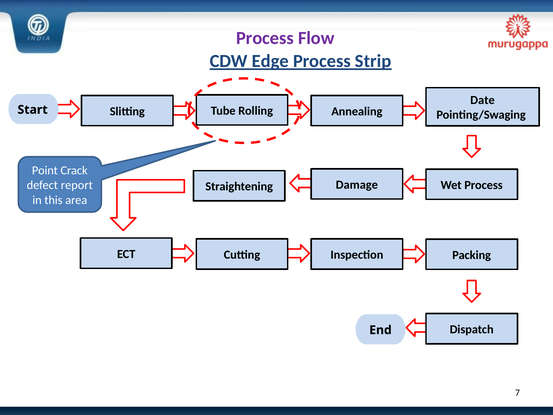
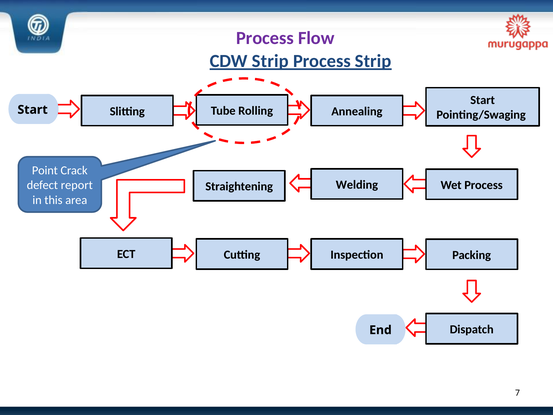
CDW Edge: Edge -> Strip (270, 61)
Date: Date -> Start (483, 100)
Damage: Damage -> Welding (357, 185)
